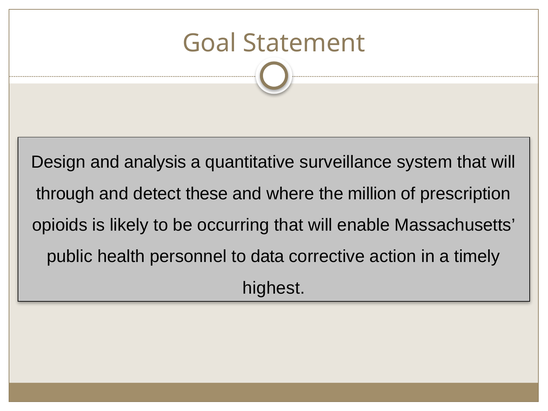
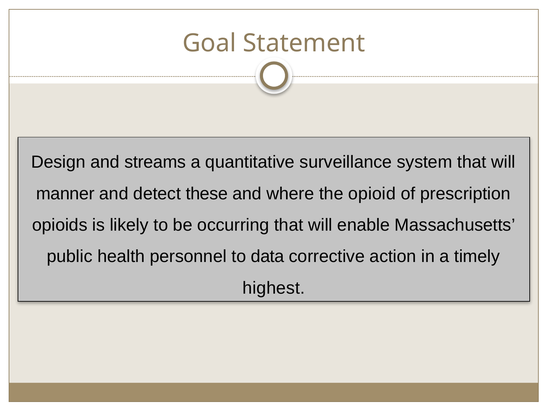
analysis: analysis -> streams (155, 162)
through: through -> manner (65, 194)
million: million -> opioid (372, 194)
